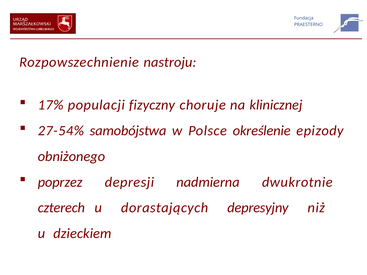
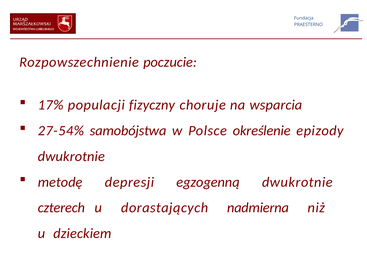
nastroju: nastroju -> poczucie (170, 62)
klinicznej: klinicznej -> wsparcia (276, 105)
obniżonego: obniżonego -> dwukrotnie (71, 157)
poprzez: poprzez -> metodę (60, 182)
nadmierna: nadmierna -> egzogenną (208, 182)
depresyjny: depresyjny -> nadmierna (258, 208)
